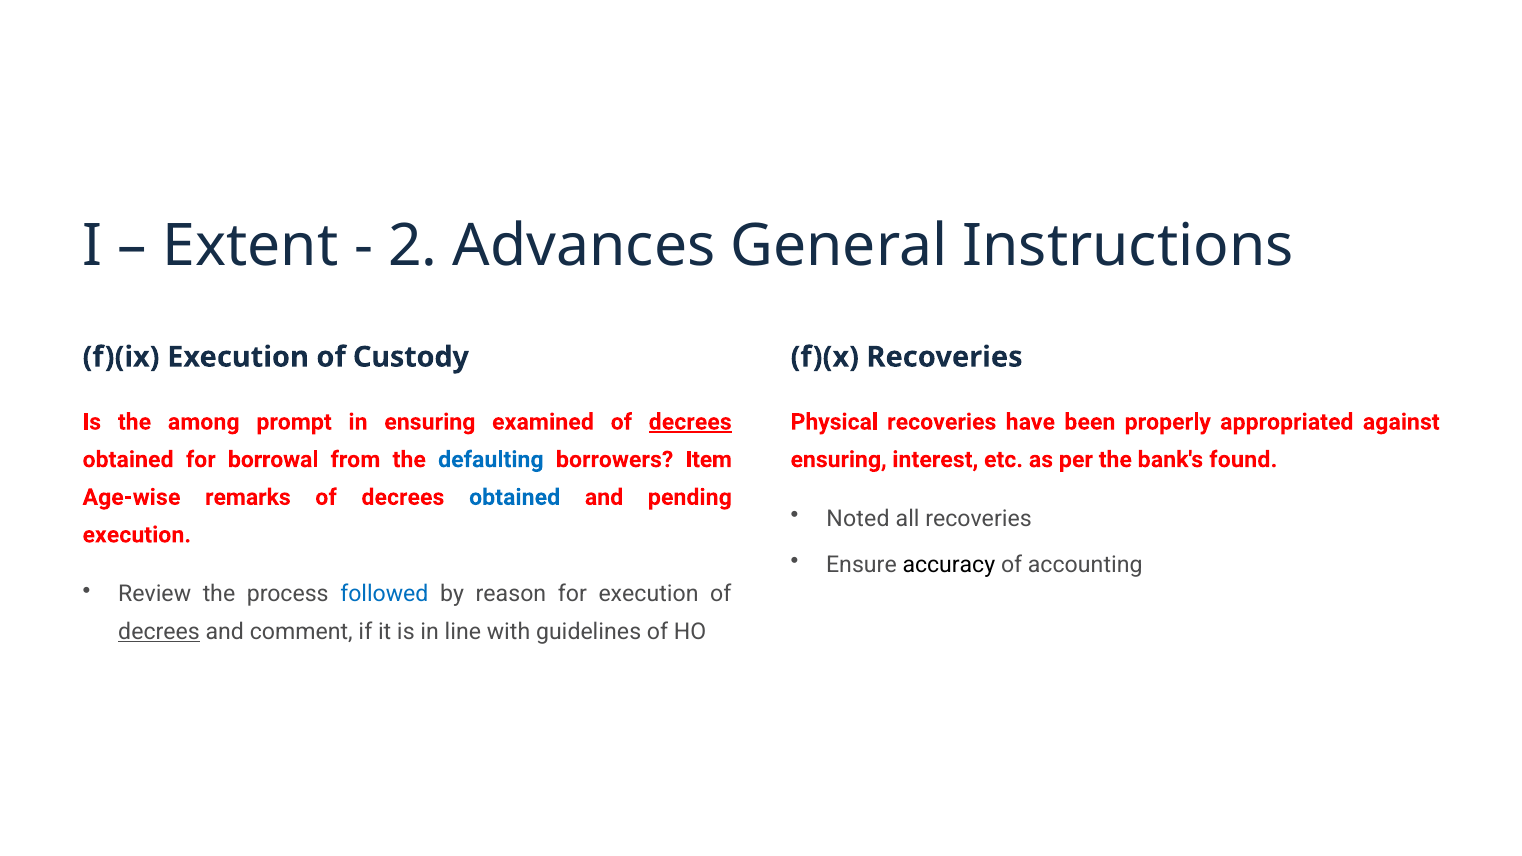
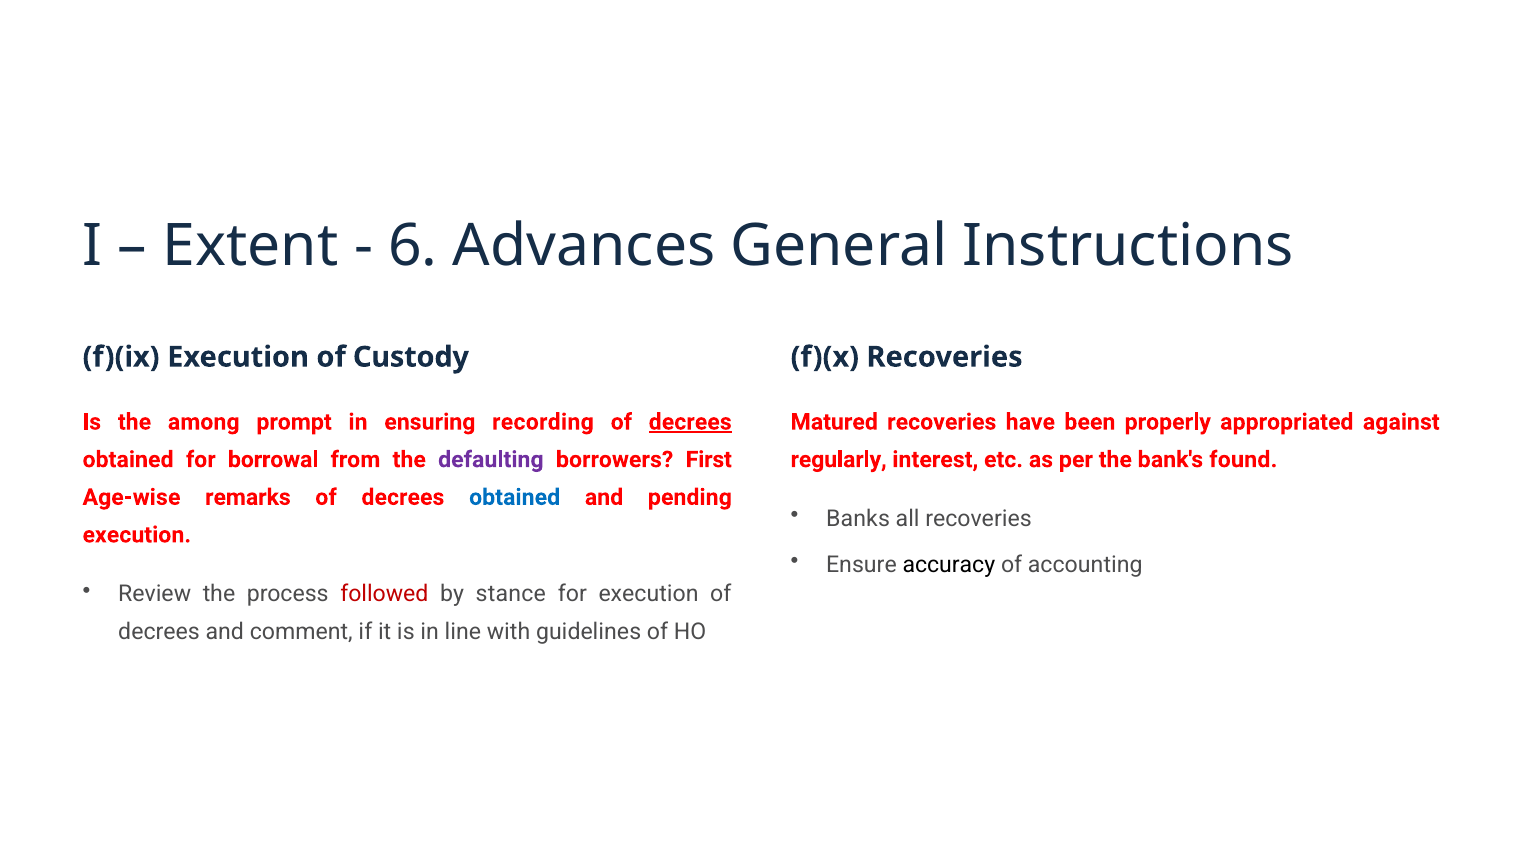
2: 2 -> 6 (413, 246)
examined: examined -> recording (543, 422)
Physical: Physical -> Matured (834, 422)
defaulting colour: blue -> purple (491, 460)
Item: Item -> First (709, 460)
ensuring: ensuring -> regularly (839, 460)
Noted: Noted -> Banks (858, 519)
followed colour: blue -> red (384, 594)
reason: reason -> stance (511, 594)
decrees underline: present -> none (159, 632)
